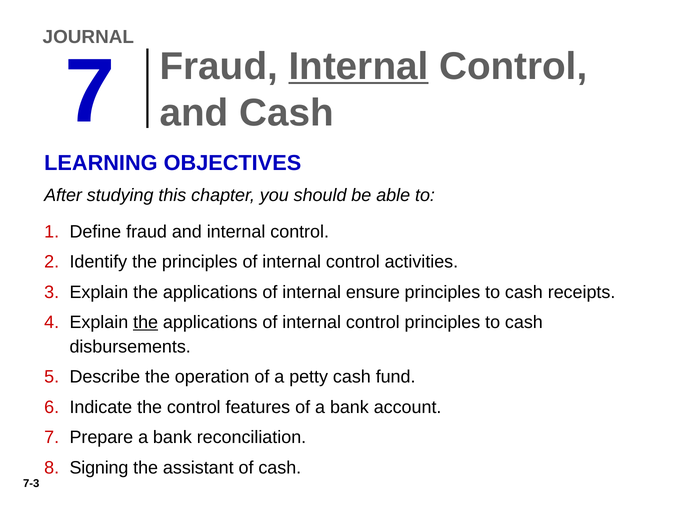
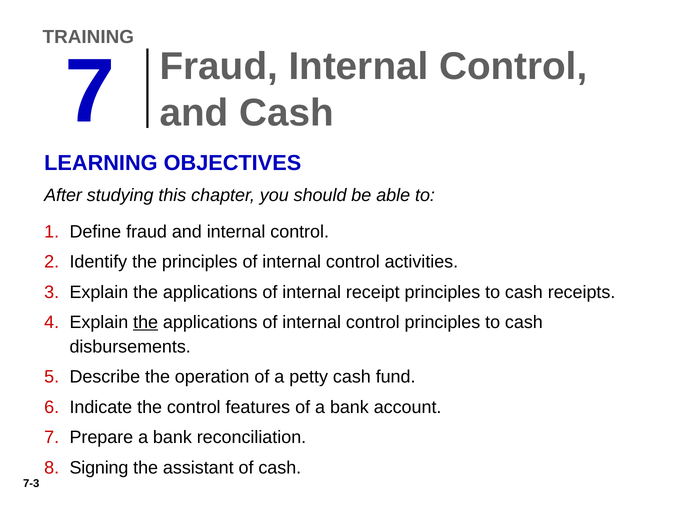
JOURNAL: JOURNAL -> TRAINING (88, 37)
Internal underline: present -> none (359, 66)
ensure: ensure -> receipt (373, 292)
